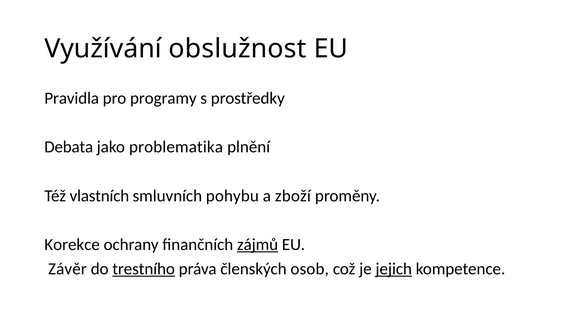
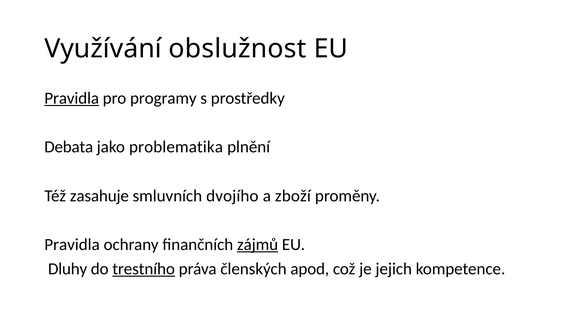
Pravidla underline: none -> present (72, 98)
vlastních: vlastních -> zasahuje (99, 196)
pohybu: pohybu -> dvojího (232, 196)
Korekce: Korekce -> Pravidla (72, 245)
Závěr: Závěr -> Dluhy (68, 269)
osob: osob -> apod (310, 269)
jejich underline: present -> none (394, 269)
